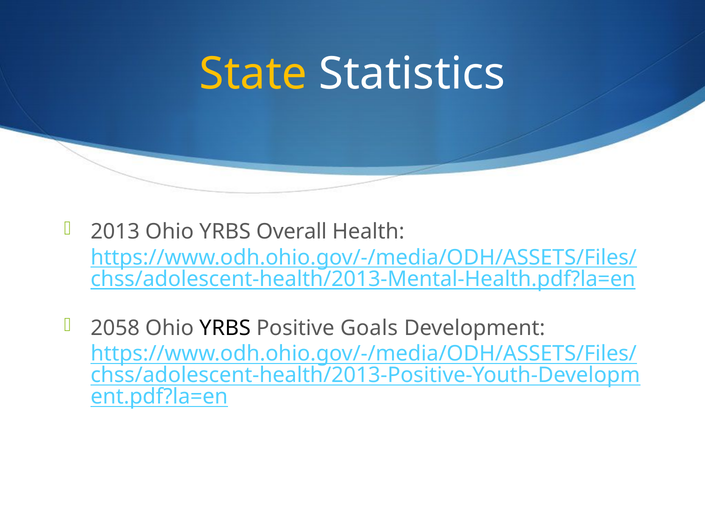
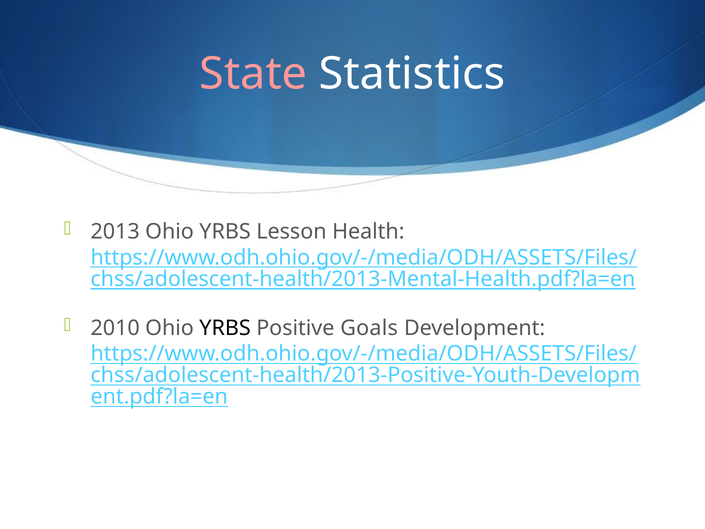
State colour: yellow -> pink (253, 74)
Overall: Overall -> Lesson (291, 232)
2058: 2058 -> 2010 (115, 328)
